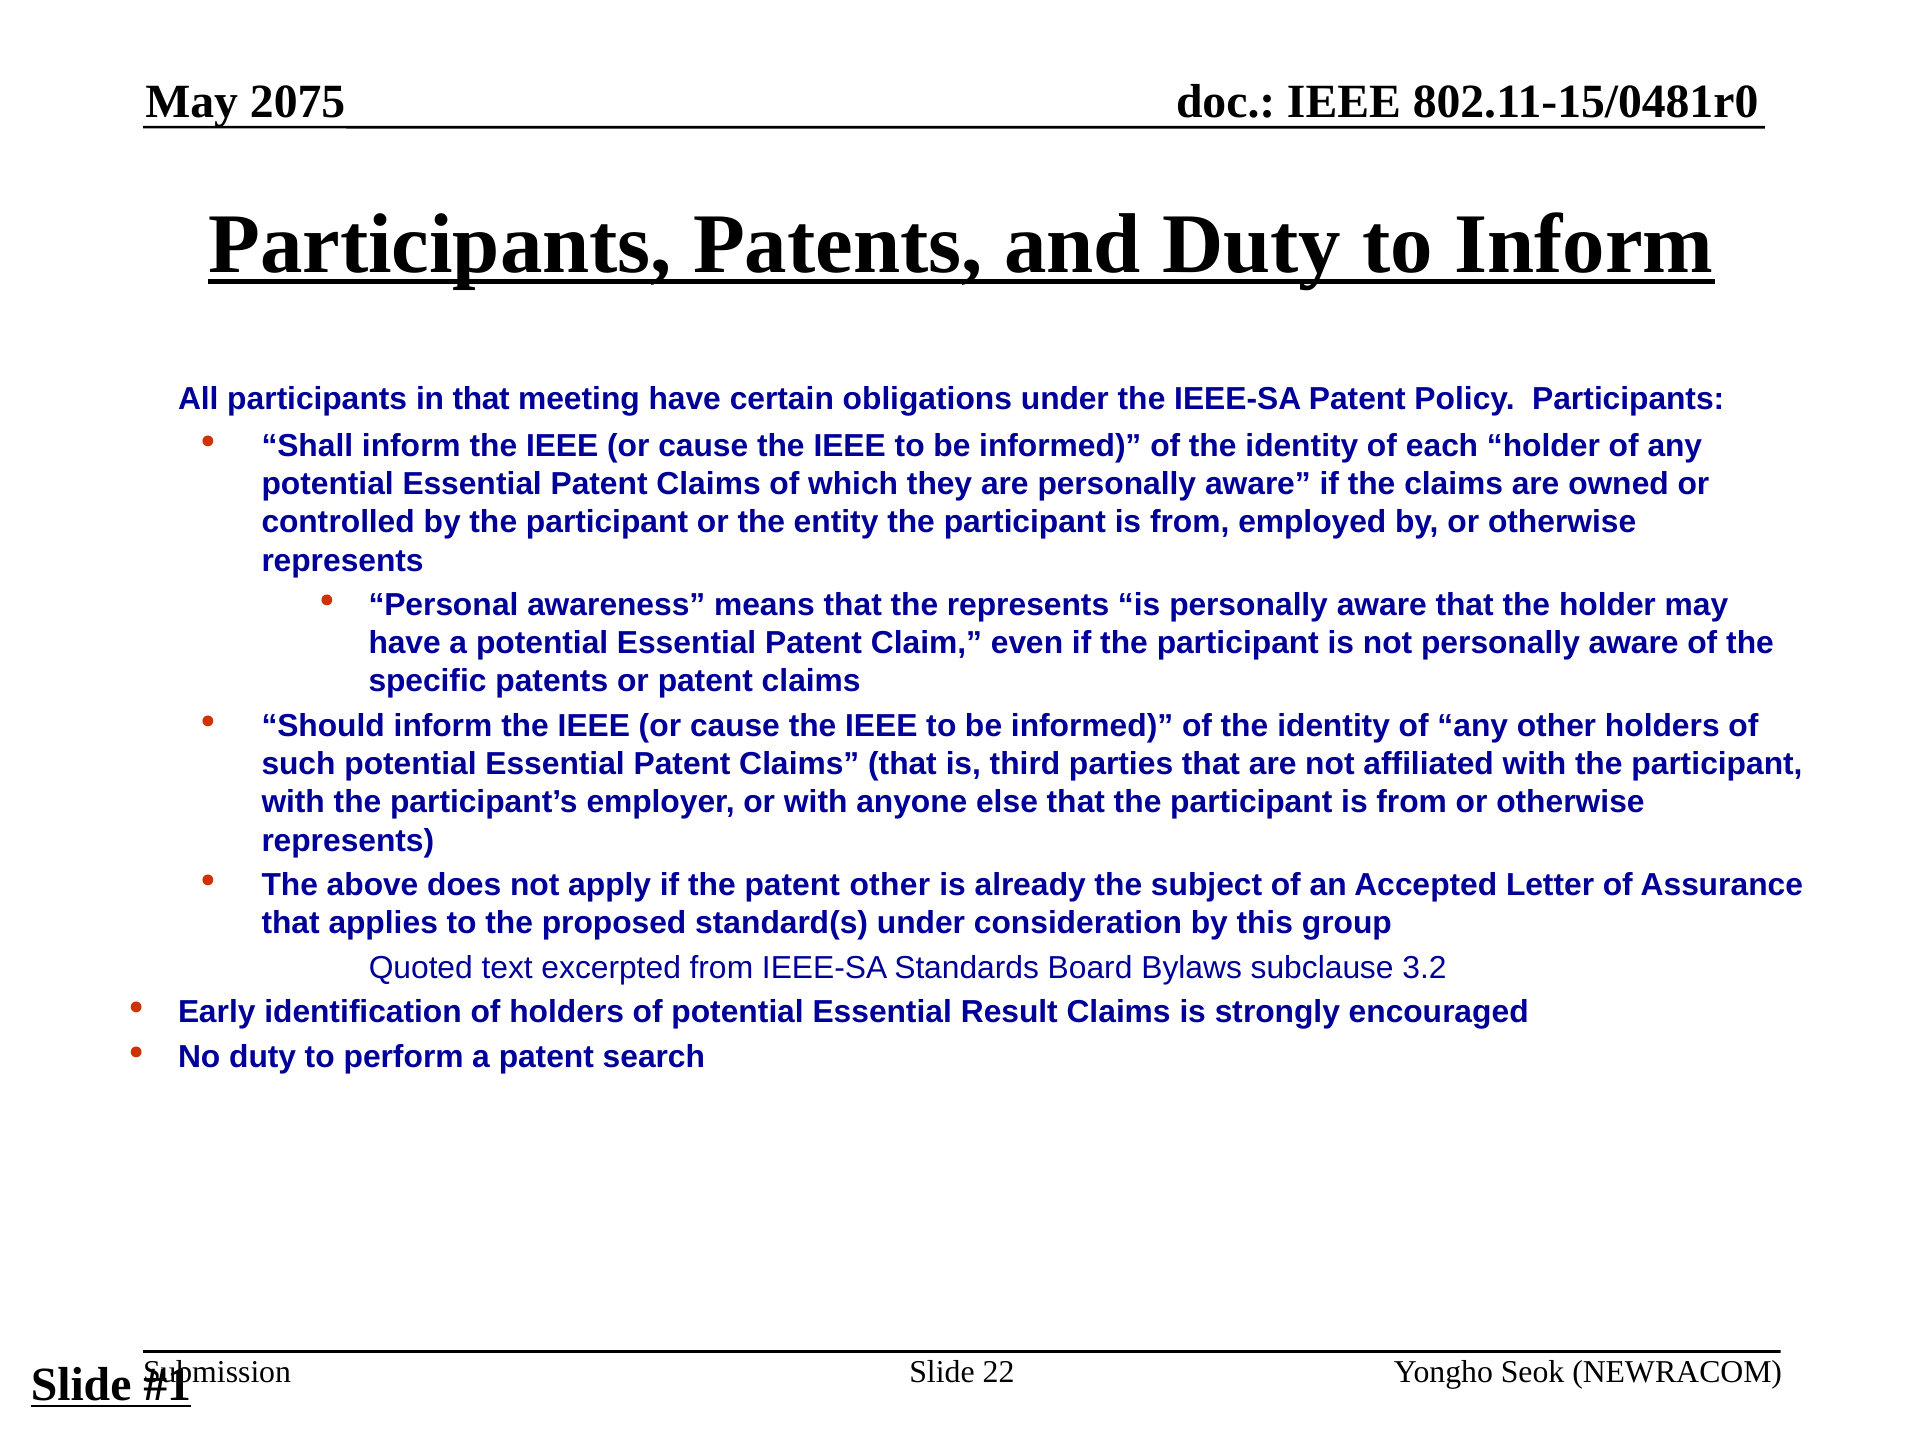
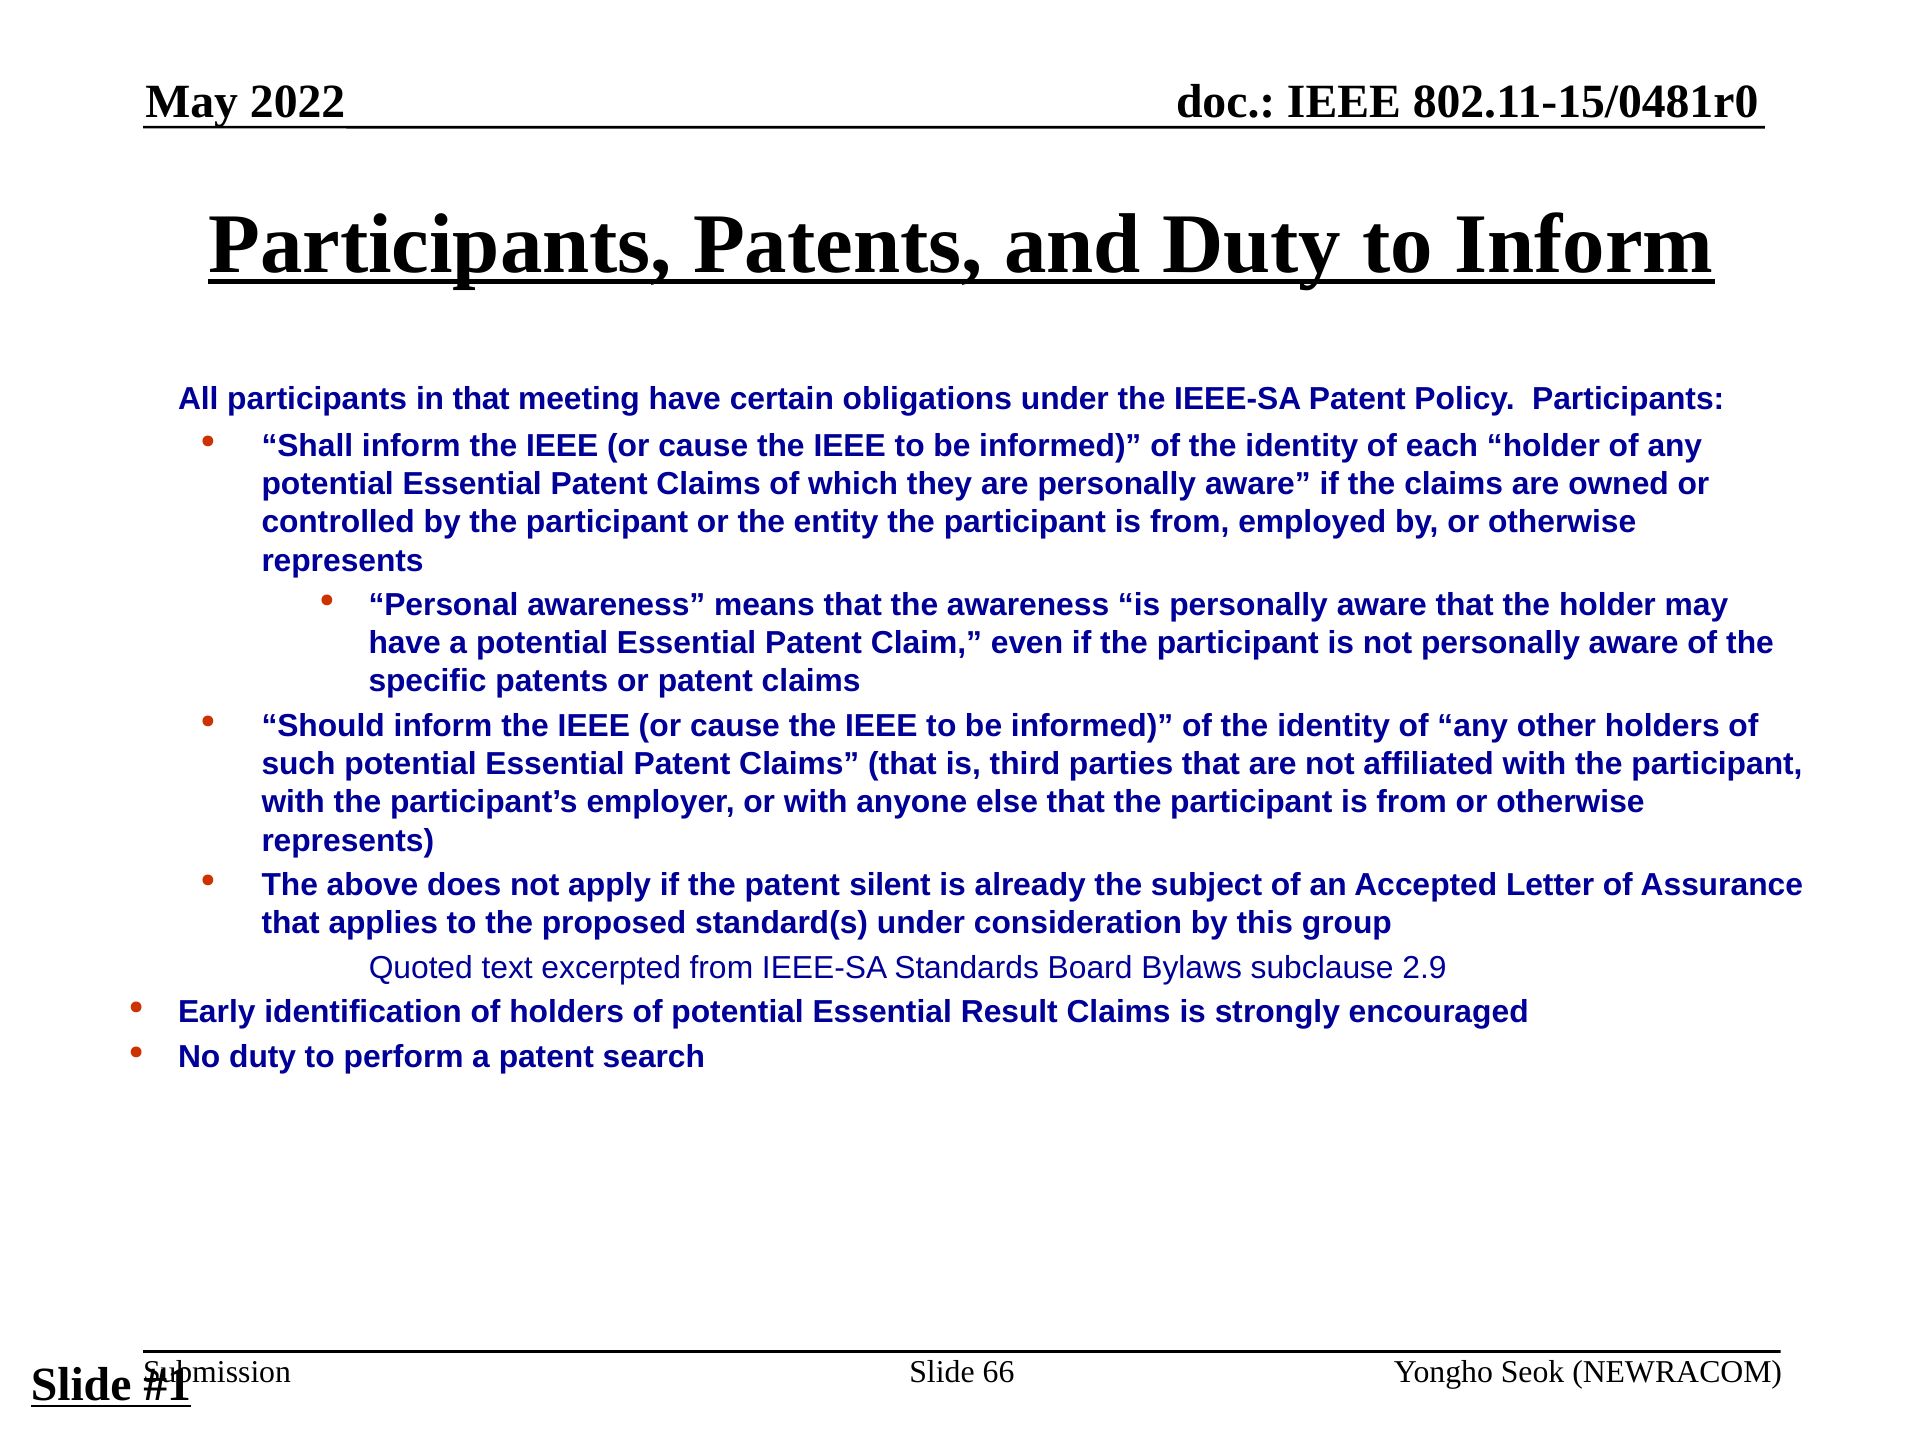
2075: 2075 -> 2022 (298, 102)
the represents: represents -> awareness (1028, 605)
patent other: other -> silent (890, 885)
3.2: 3.2 -> 2.9 (1424, 968)
22: 22 -> 66 (999, 1372)
